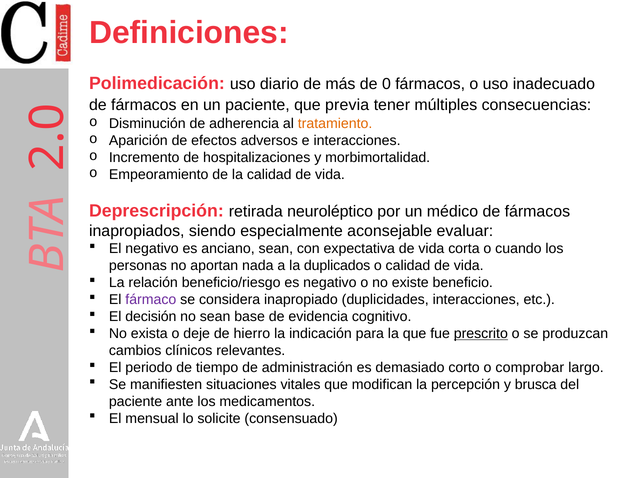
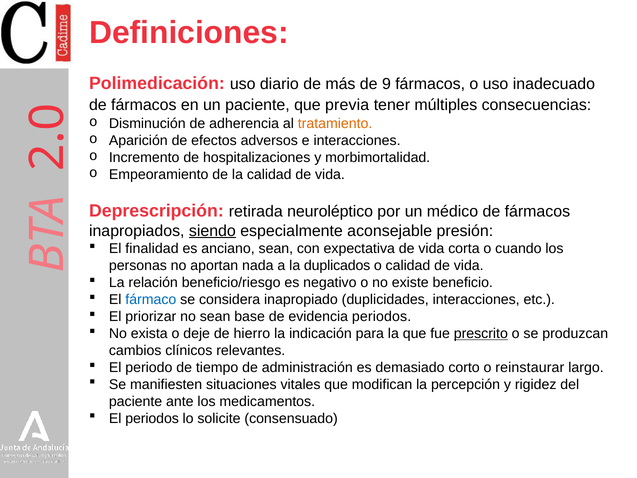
de 0: 0 -> 9 (386, 84)
siendo underline: none -> present (212, 231)
evaluar: evaluar -> presión (465, 231)
El negativo: negativo -> finalidad (152, 249)
fármaco colour: purple -> blue (151, 300)
decisión: decisión -> priorizar (151, 317)
evidencia cognitivo: cognitivo -> periodos (382, 317)
comprobar: comprobar -> reinstaurar (530, 367)
brusca: brusca -> rigidez (536, 384)
El mensual: mensual -> periodos (152, 418)
